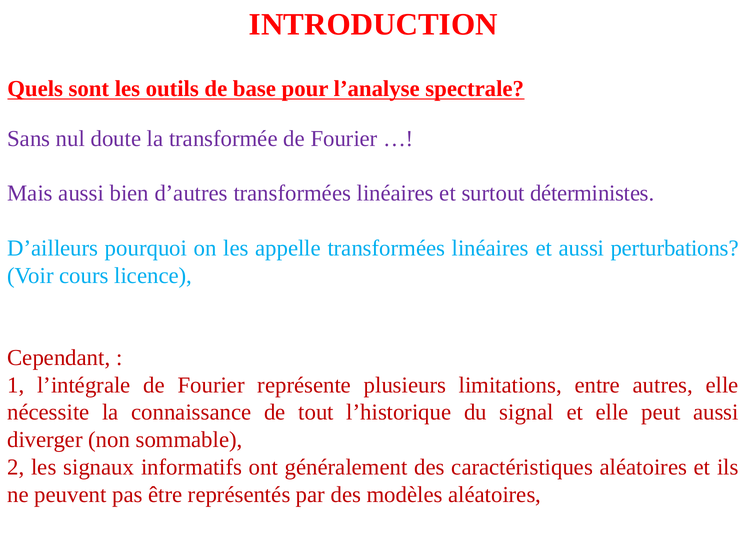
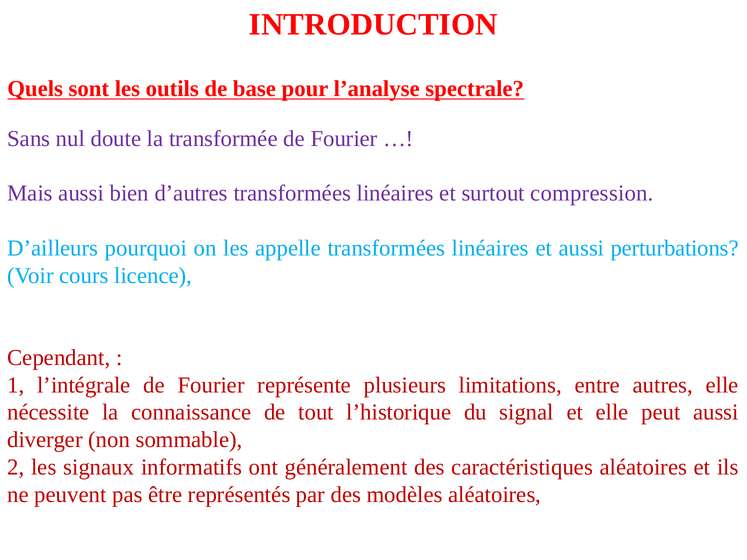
déterministes: déterministes -> compression (592, 194)
